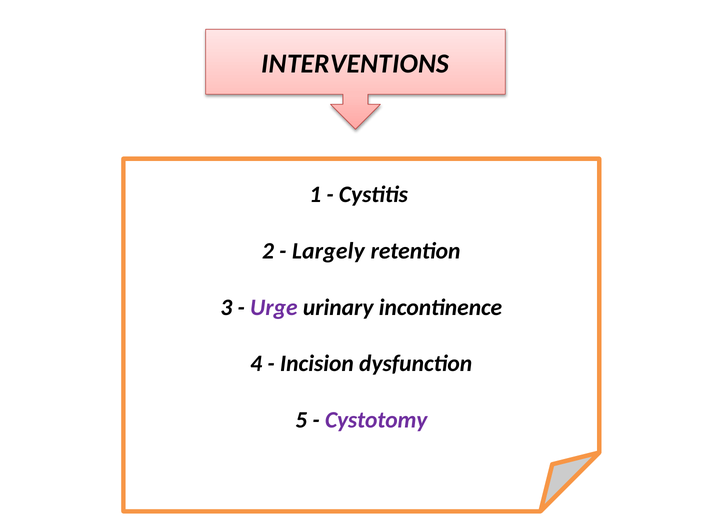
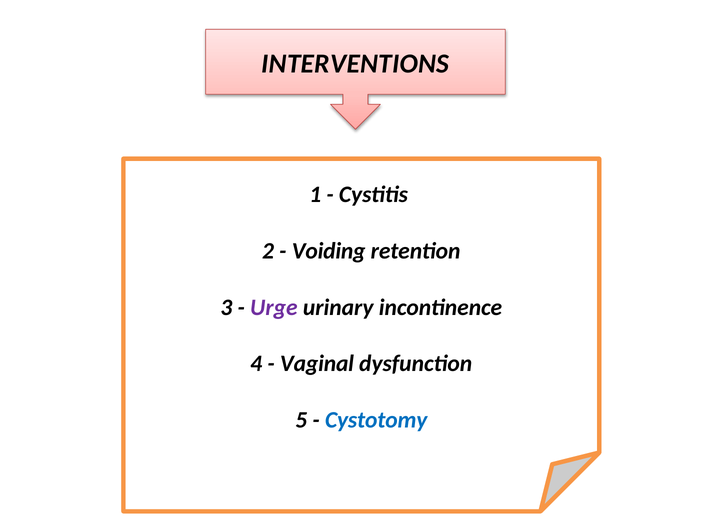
Largely: Largely -> Voiding (329, 251)
Incision: Incision -> Vaginal (317, 364)
Cystotomy colour: purple -> blue (376, 420)
